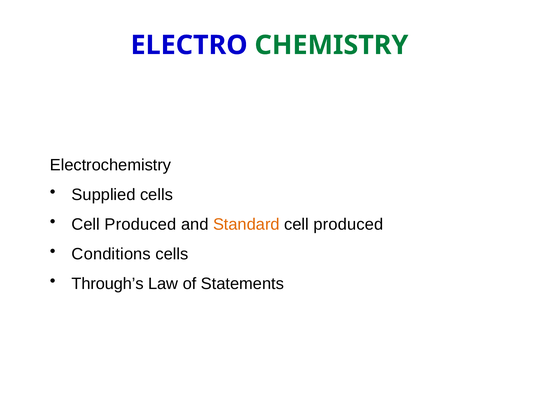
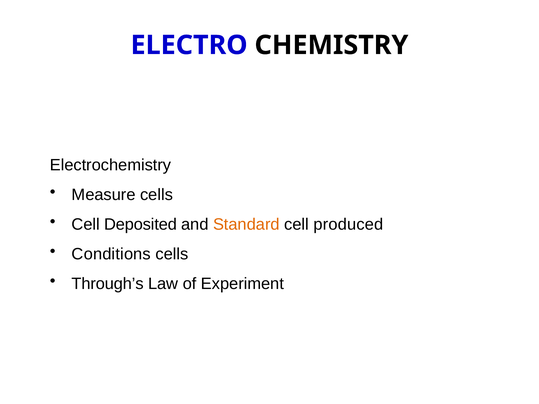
CHEMISTRY colour: green -> black (331, 45)
Supplied: Supplied -> Measure (104, 195)
Produced: Produced -> Deposited (141, 225)
Statements: Statements -> Experiment (242, 284)
